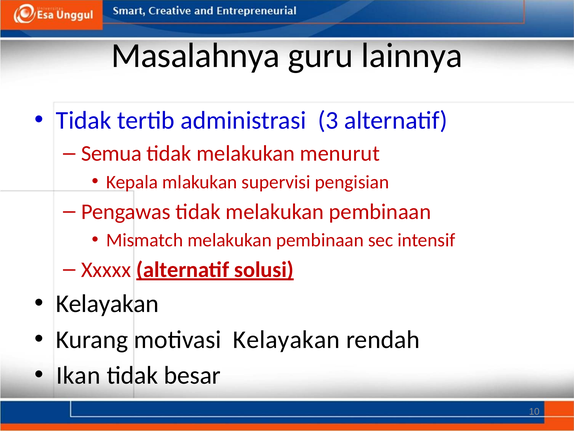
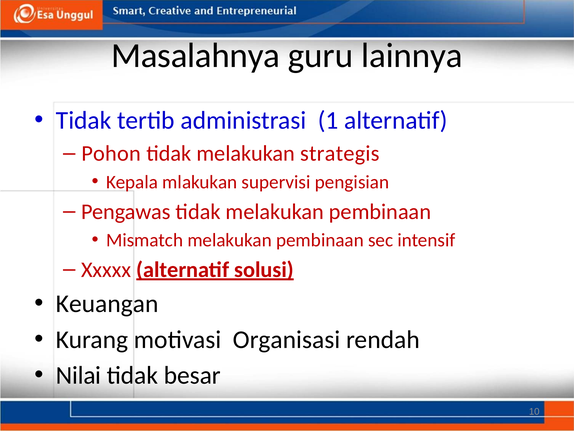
3: 3 -> 1 (328, 120)
Semua: Semua -> Pohon (111, 153)
menurut: menurut -> strategis (340, 153)
Kelayakan: Kelayakan -> Keuangan (107, 304)
motivasi Kelayakan: Kelayakan -> Organisasi (287, 339)
Ikan: Ikan -> Nilai (79, 375)
